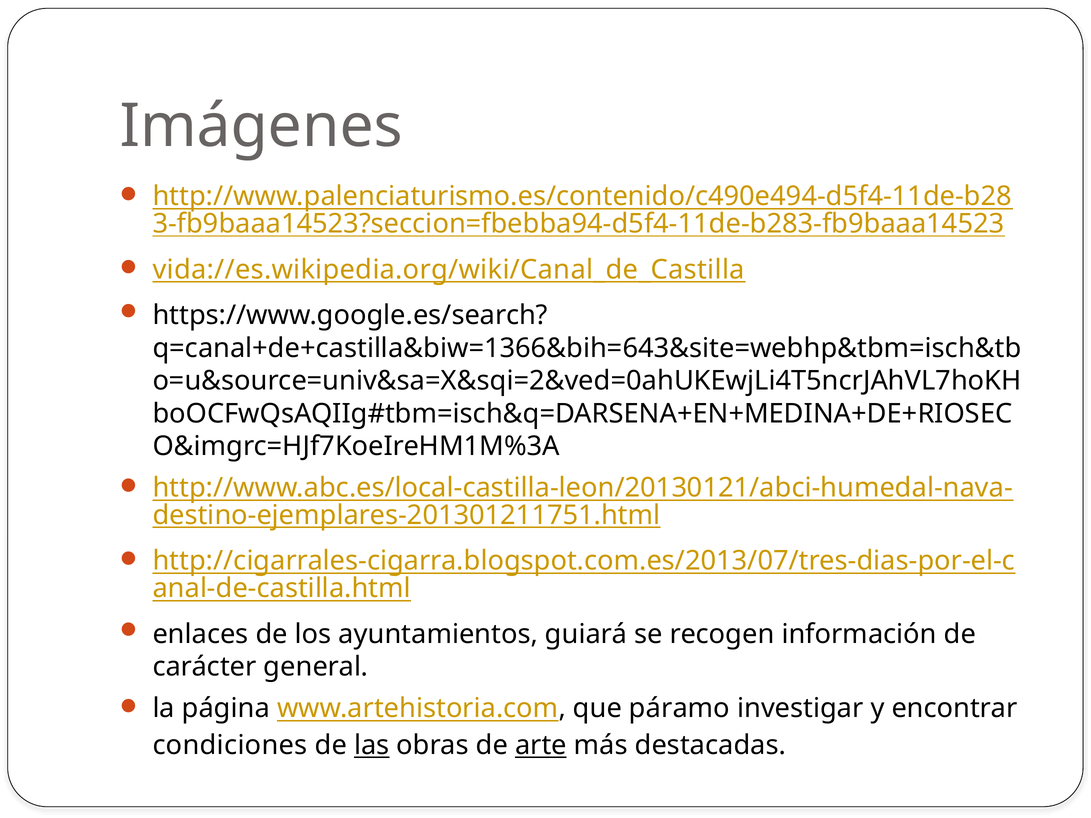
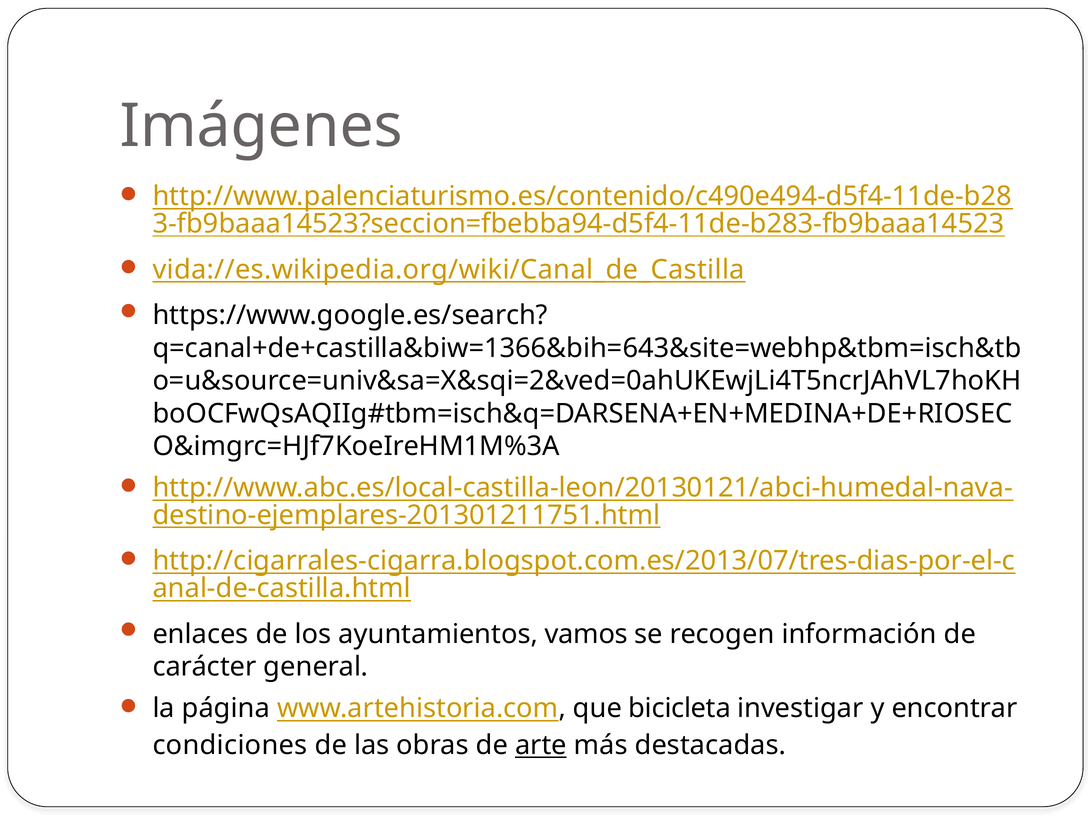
guiará: guiará -> vamos (586, 634)
páramo: páramo -> bicicleta (680, 709)
las underline: present -> none (372, 746)
